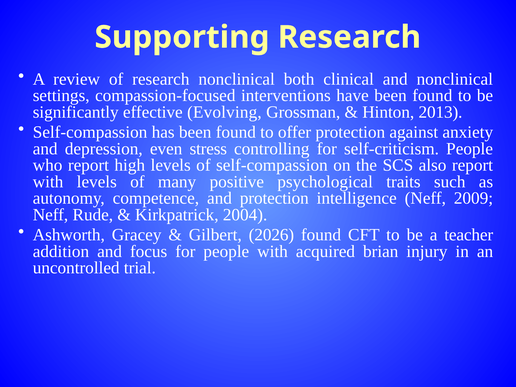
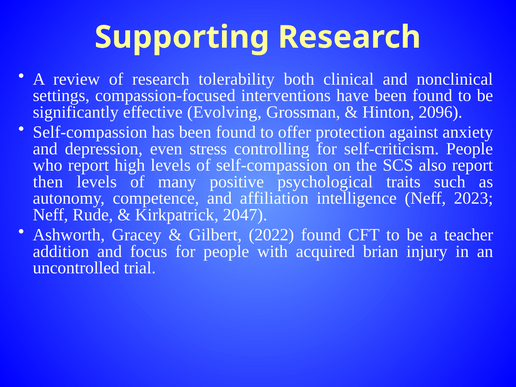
research nonclinical: nonclinical -> tolerability (237, 79)
2013: 2013 -> 2096 (440, 112)
with: with -> then (48, 182)
and protection: protection -> affiliation (274, 198)
2009: 2009 -> 2023 (473, 198)
2004: 2004 -> 2047 (245, 215)
2026: 2026 -> 2022 (271, 235)
